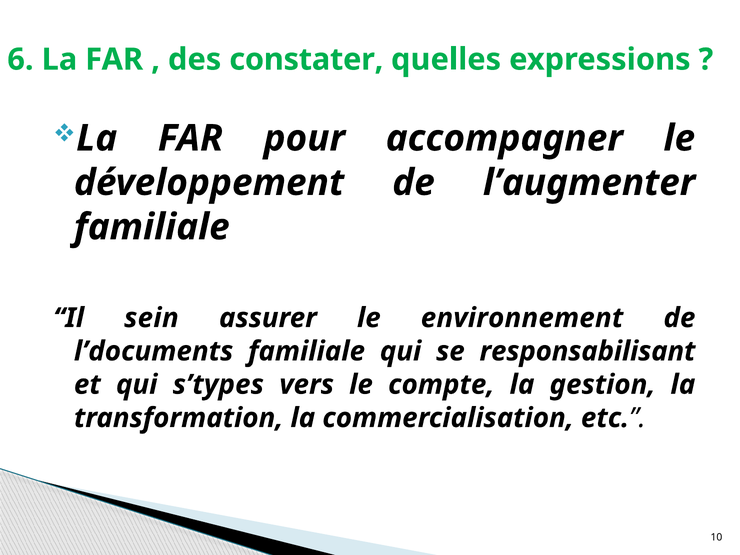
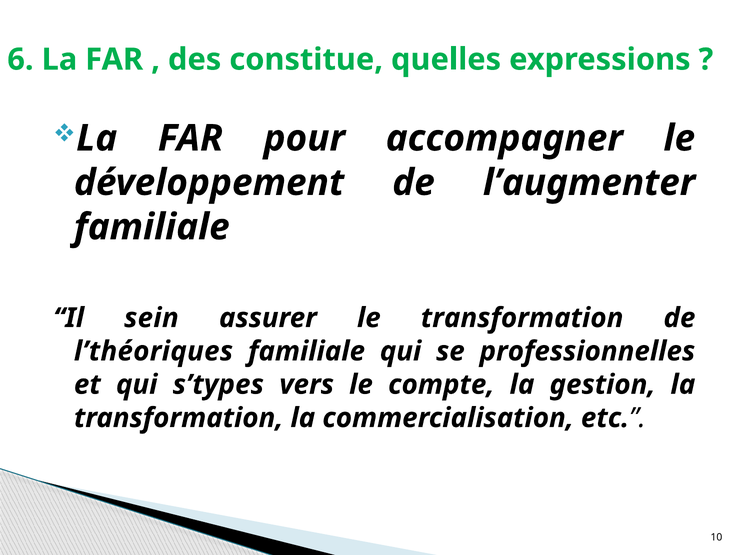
constater: constater -> constitue (306, 59)
le environnement: environnement -> transformation (522, 318)
l’documents: l’documents -> l’théoriques (153, 351)
responsabilisant: responsabilisant -> professionnelles (587, 351)
